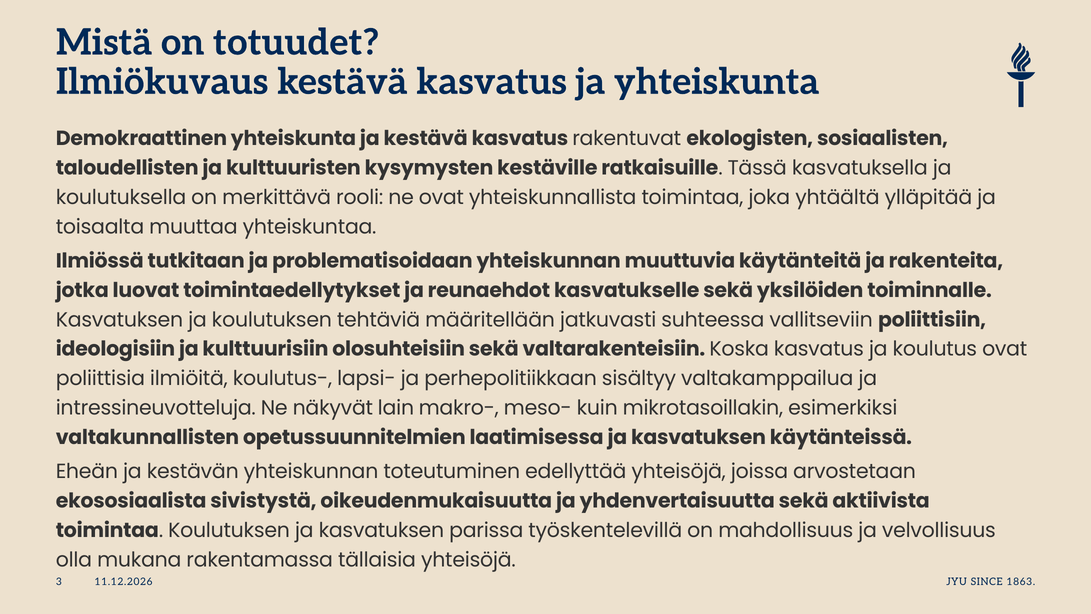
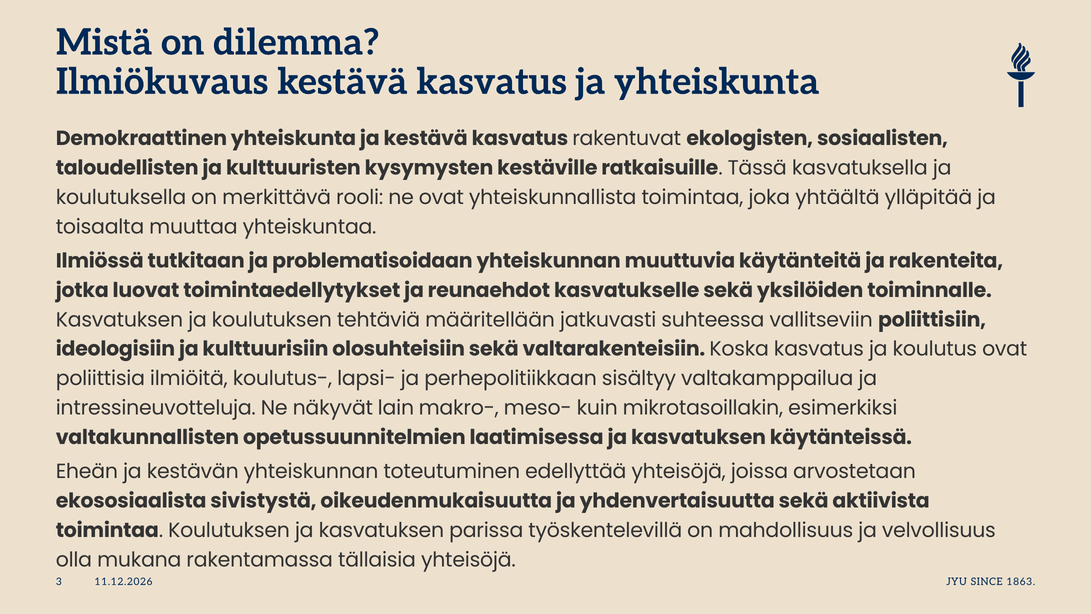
totuudet: totuudet -> dilemma (296, 43)
